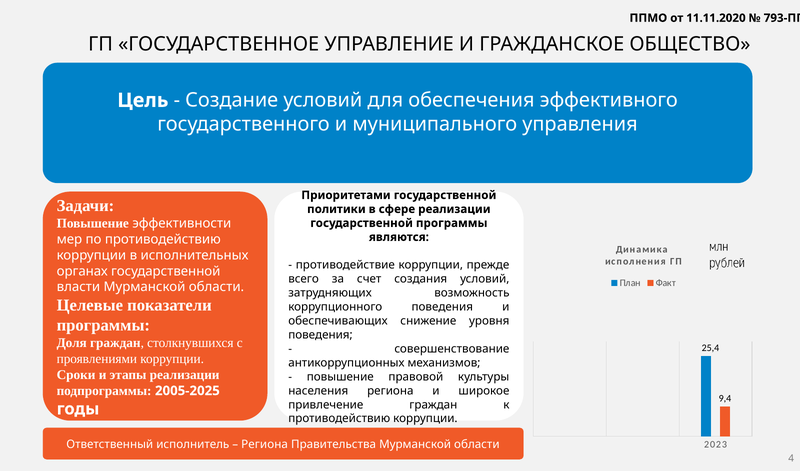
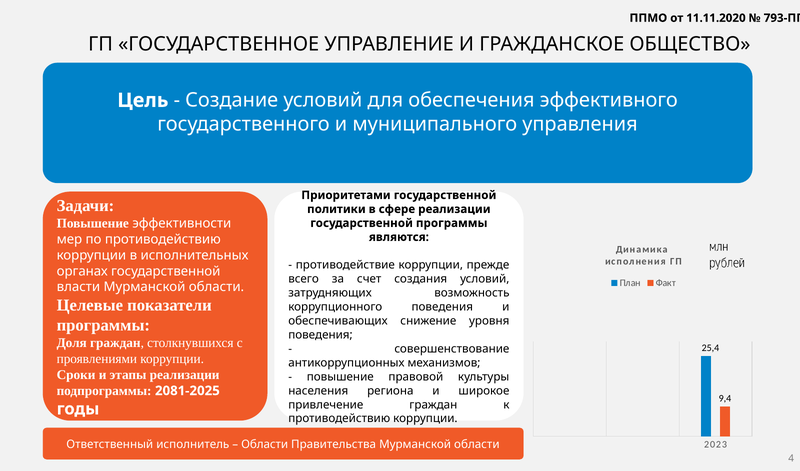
2005-2025: 2005-2025 -> 2081-2025 (187, 390)
Региона: Региона -> Области (265, 444)
